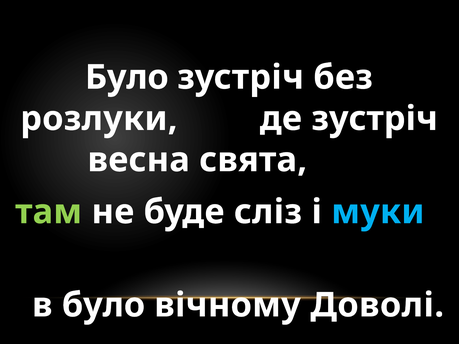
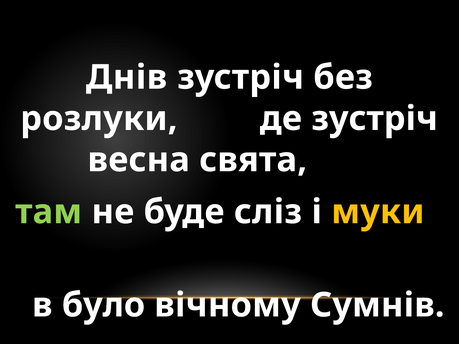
Було: Було -> Днів (126, 77)
муки colour: light blue -> yellow (378, 212)
Доволі: Доволі -> Сумнів (377, 305)
